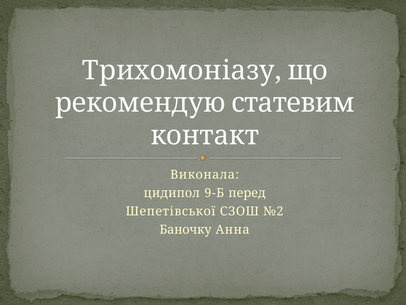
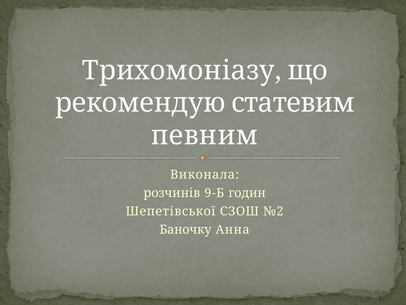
контакт: контакт -> певним (205, 135)
цидипол: цидипол -> розчинів (172, 193)
перед: перед -> годин (247, 193)
